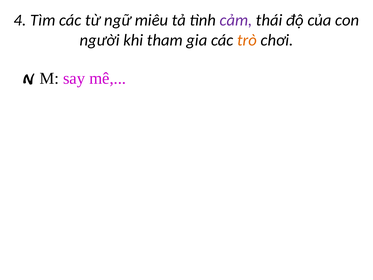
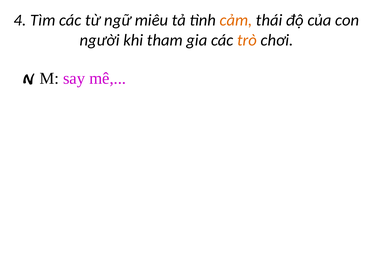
cảm colour: purple -> orange (236, 20)
